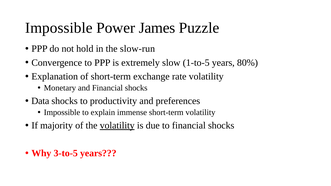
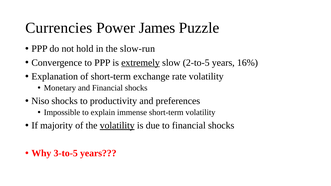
Impossible: Impossible -> Currencies (59, 28)
extremely underline: none -> present (141, 63)
1-to-5: 1-to-5 -> 2-to-5 (196, 63)
80%: 80% -> 16% (248, 63)
Data: Data -> Niso (40, 101)
